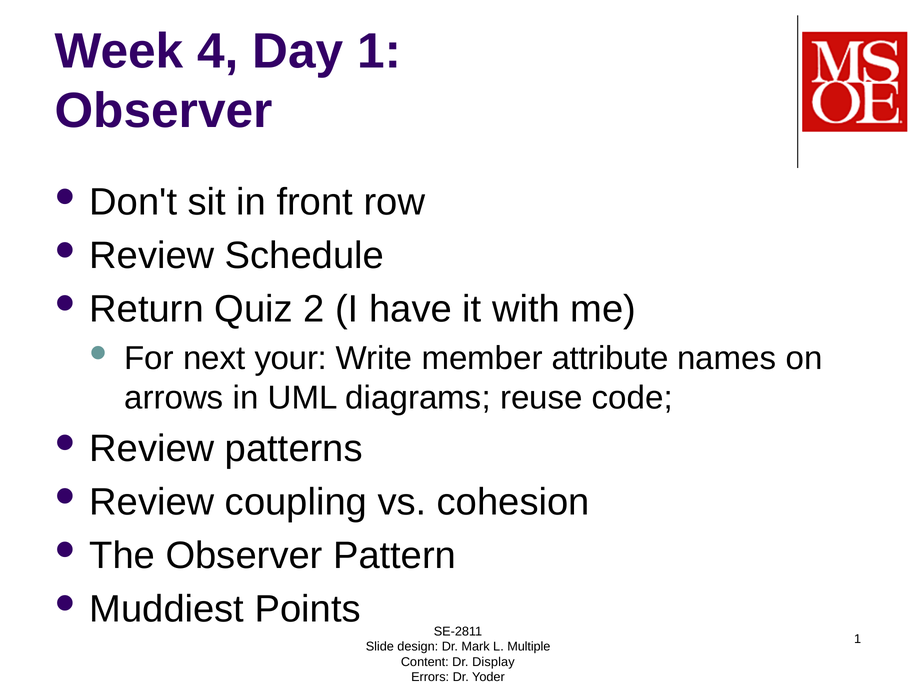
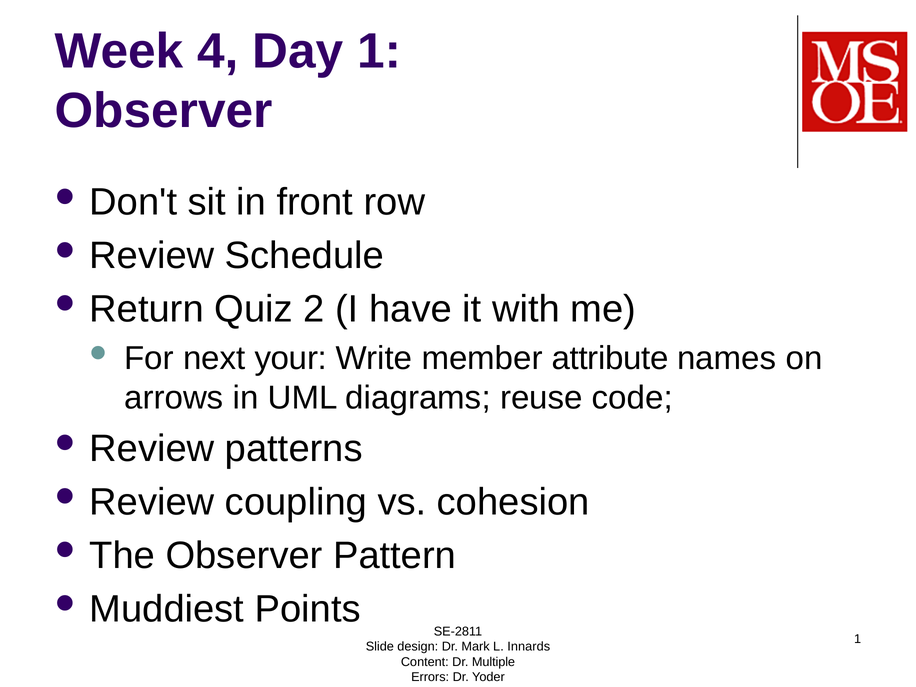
Multiple: Multiple -> Innards (529, 647)
Display: Display -> Multiple (494, 662)
